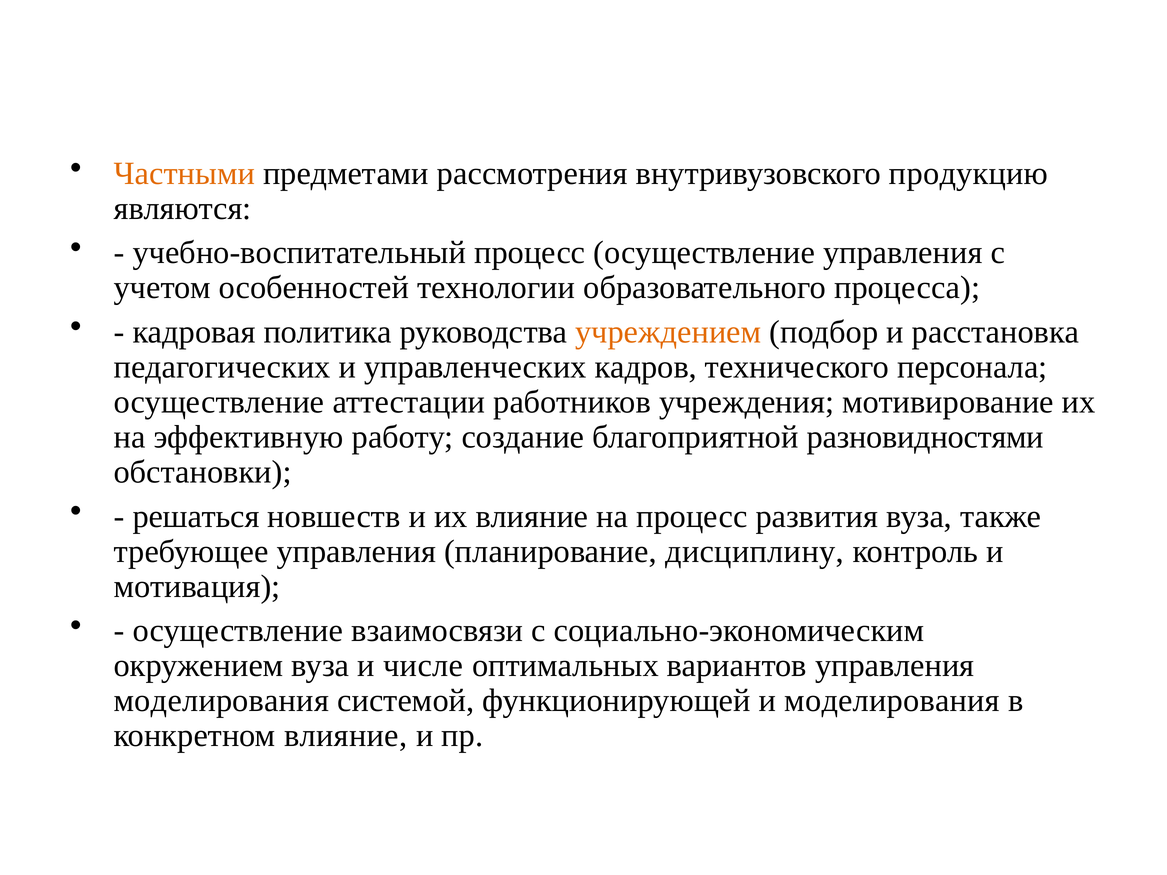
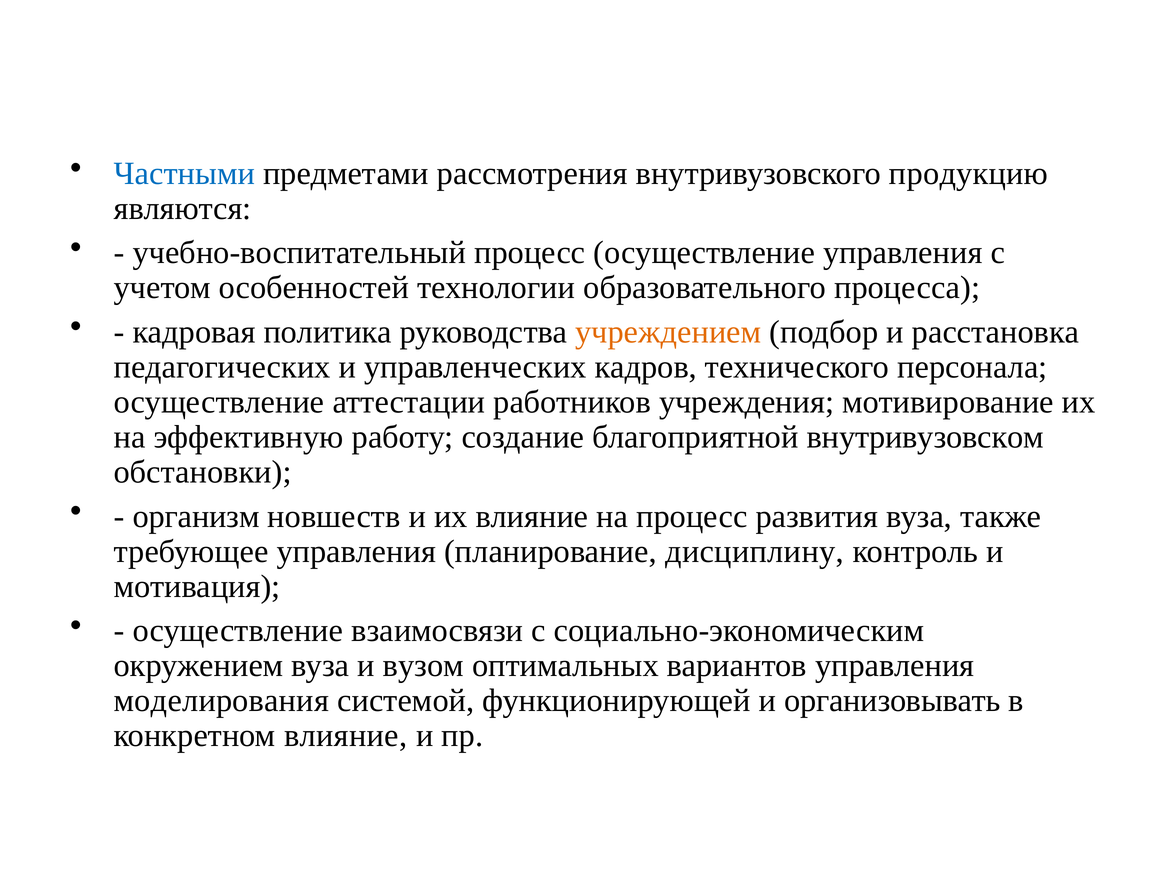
Частными colour: orange -> blue (184, 173)
разновидностями: разновидностями -> внутривузовском (925, 437)
решаться: решаться -> организм (196, 516)
числе: числе -> вузом (423, 666)
и моделирования: моделирования -> организовывать (892, 701)
